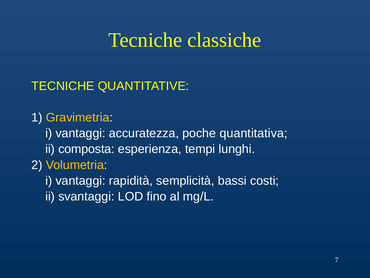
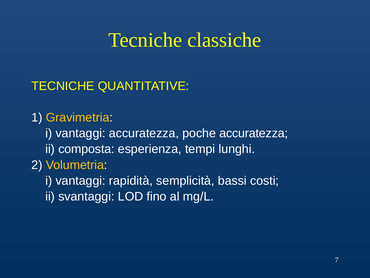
poche quantitativa: quantitativa -> accuratezza (254, 133)
